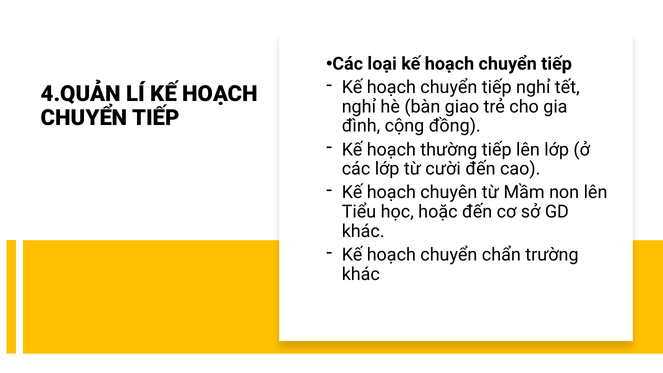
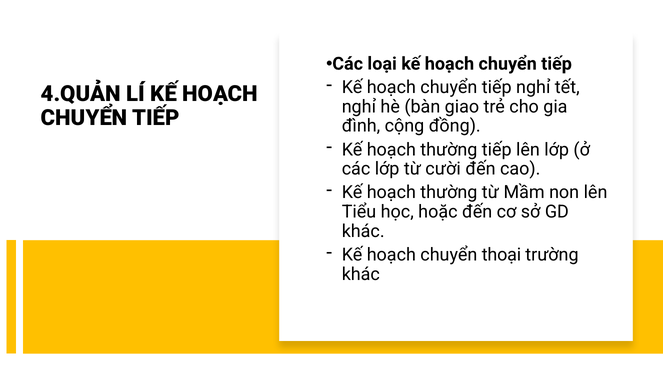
chuyên: chuyên -> thường (449, 192)
chẩn: chẩn -> thoại (501, 255)
